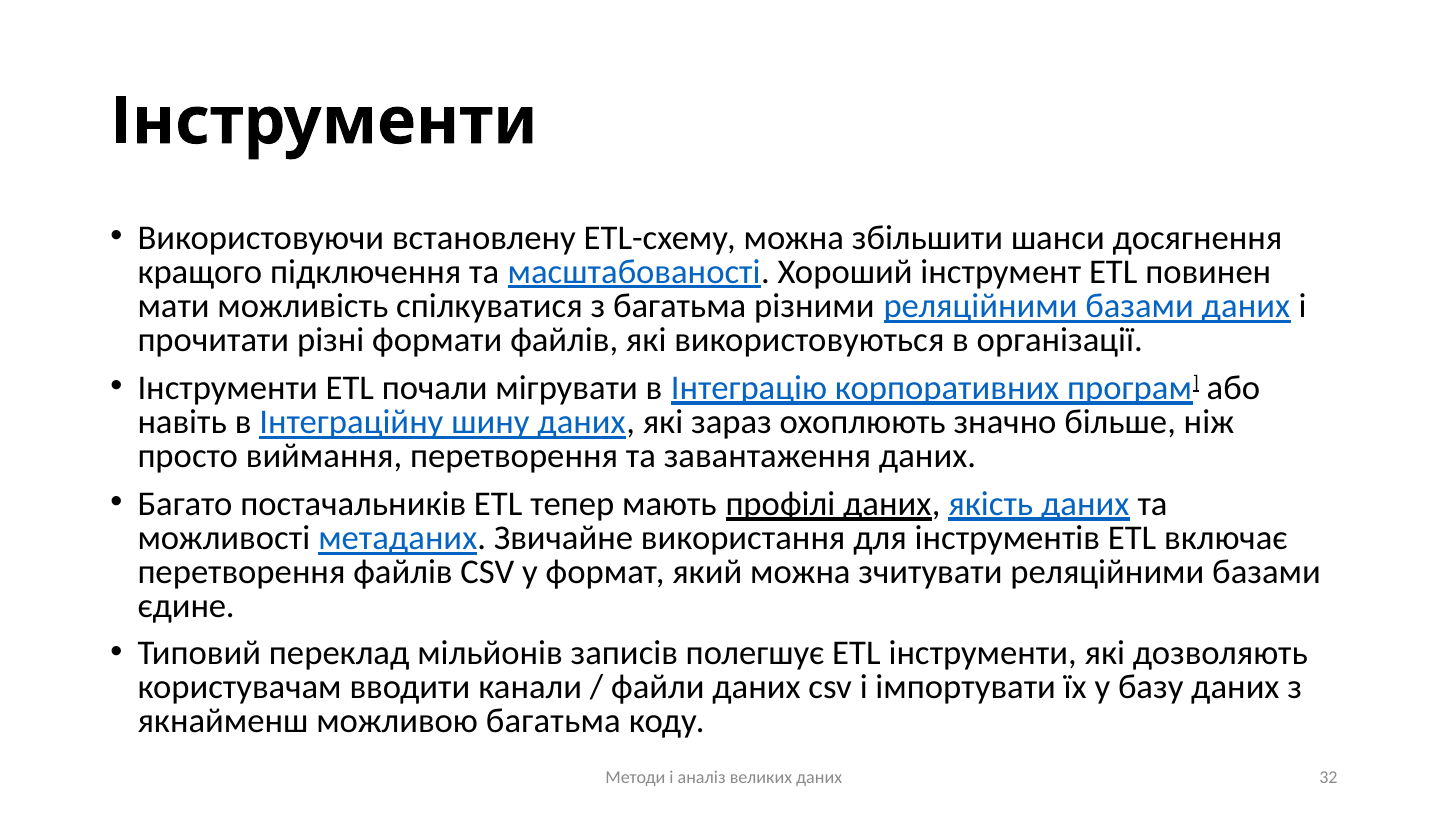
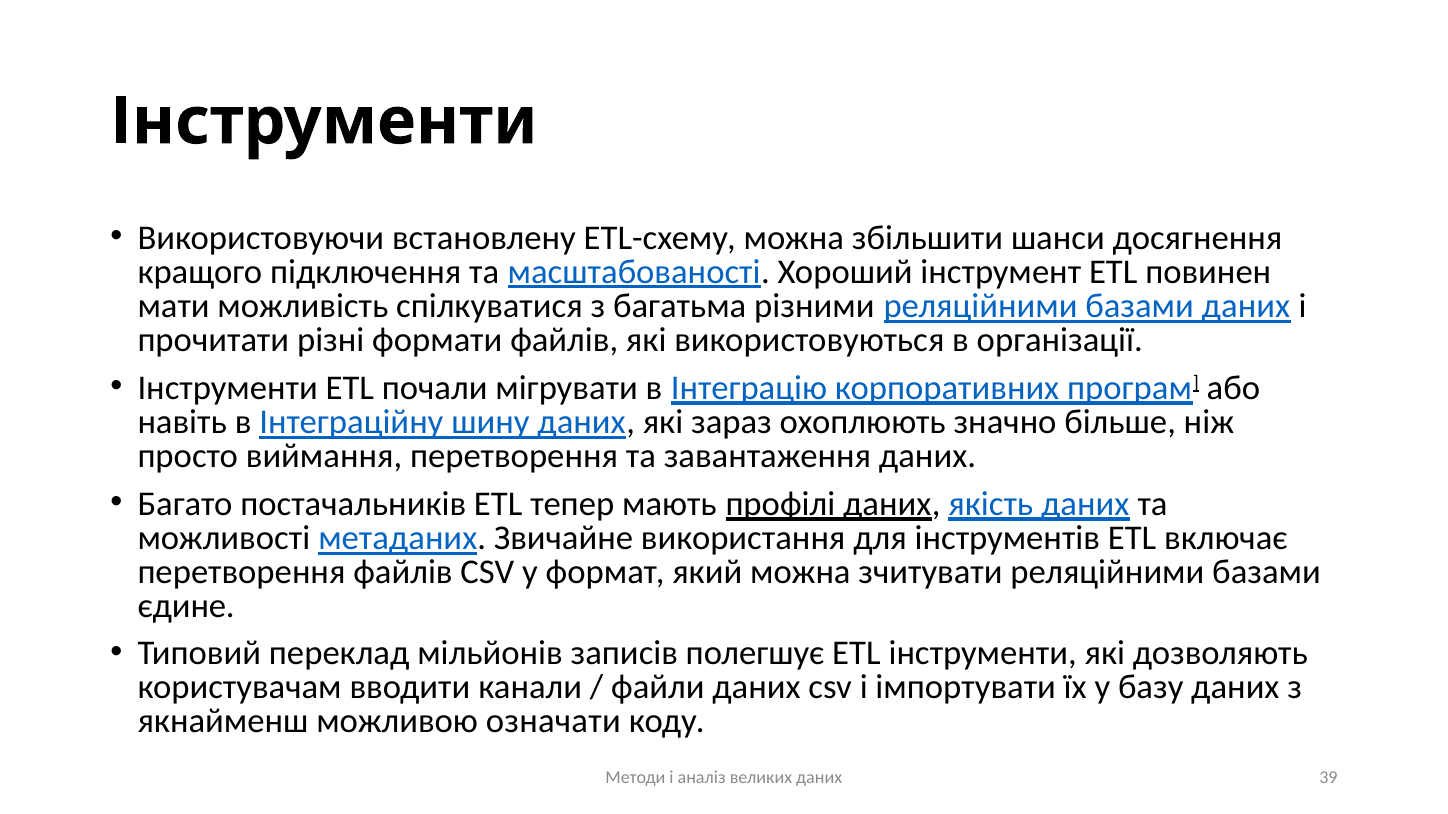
можливою багатьма: багатьма -> означати (553, 721)
32: 32 -> 39 (1328, 778)
